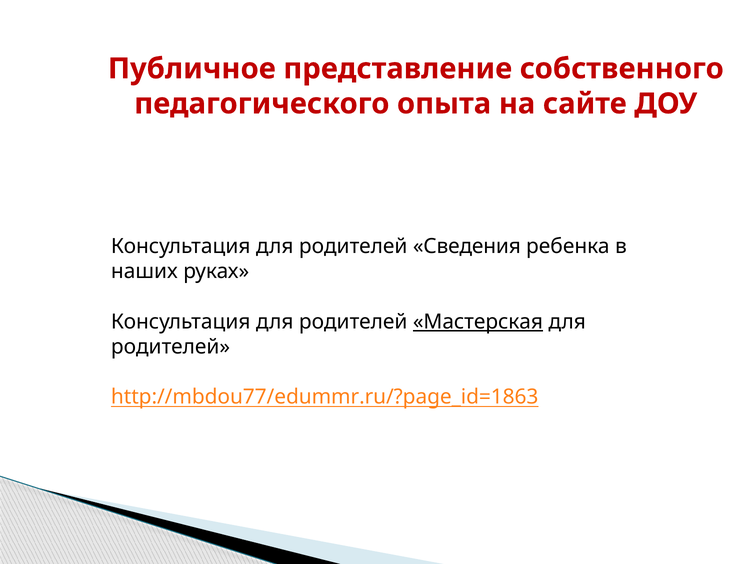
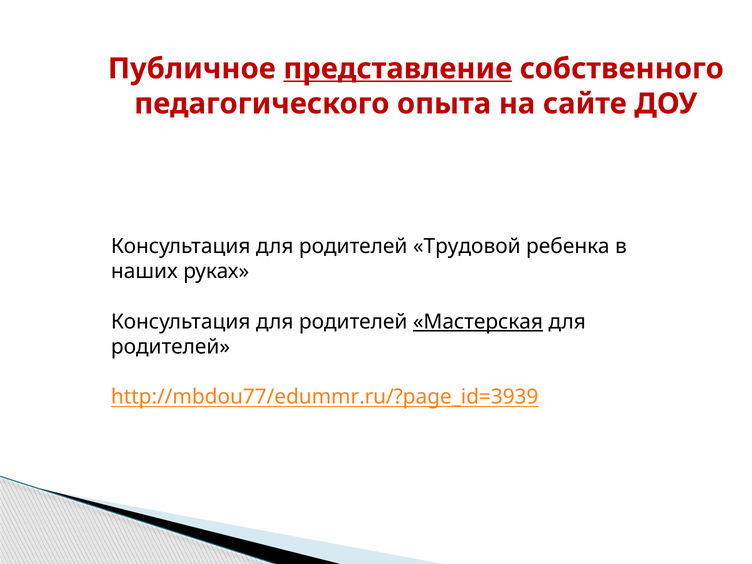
представление underline: none -> present (398, 69)
Сведения: Сведения -> Трудовой (467, 246)
http://mbdou77/edummr.ru/?page_id=1863: http://mbdou77/edummr.ru/?page_id=1863 -> http://mbdou77/edummr.ru/?page_id=3939 (325, 397)
